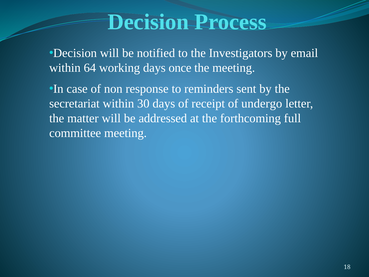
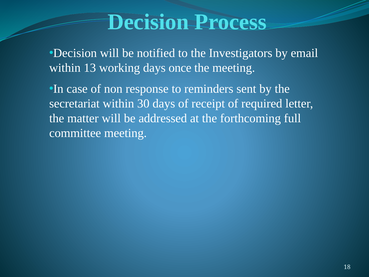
64: 64 -> 13 (90, 68)
undergo: undergo -> required (262, 104)
